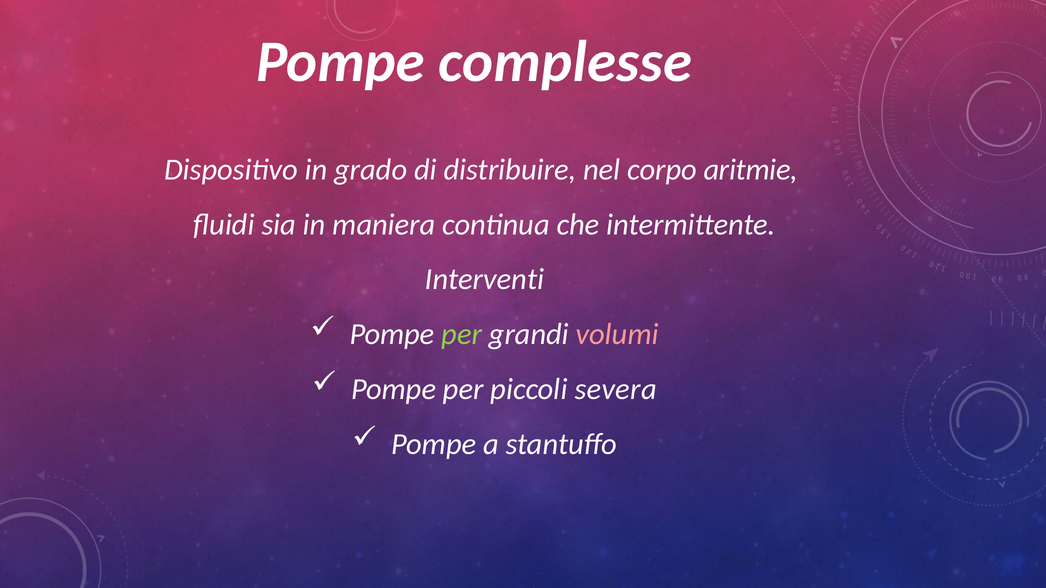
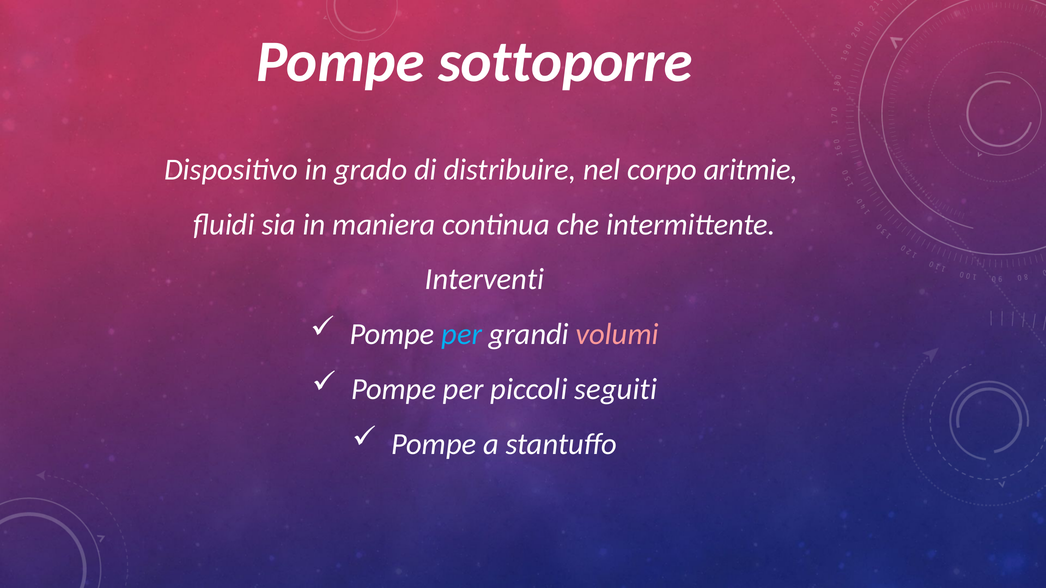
complesse: complesse -> sottoporre (565, 62)
per colour: light green -> light blue (462, 334)
severa: severa -> seguiti (616, 389)
